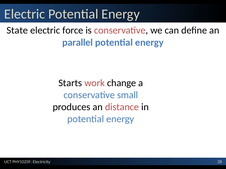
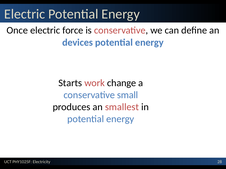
State: State -> Once (17, 30)
parallel: parallel -> devices (78, 42)
distance: distance -> smallest (122, 107)
